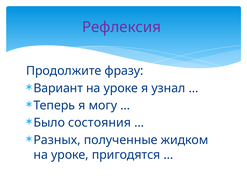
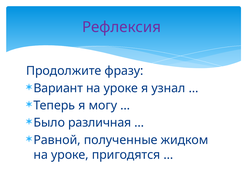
состояния: состояния -> различная (100, 123)
Разных: Разных -> Равной (57, 140)
